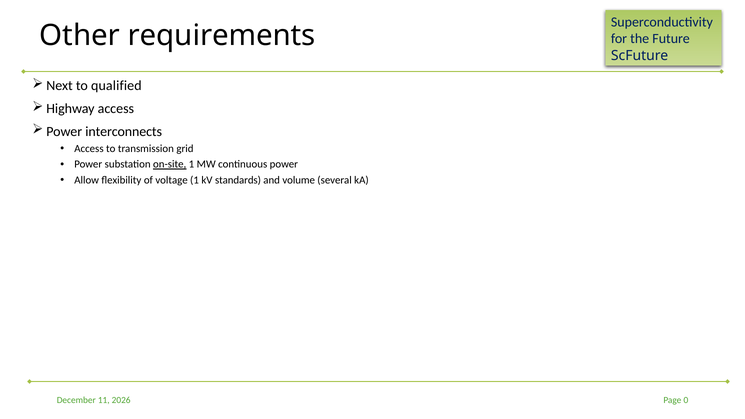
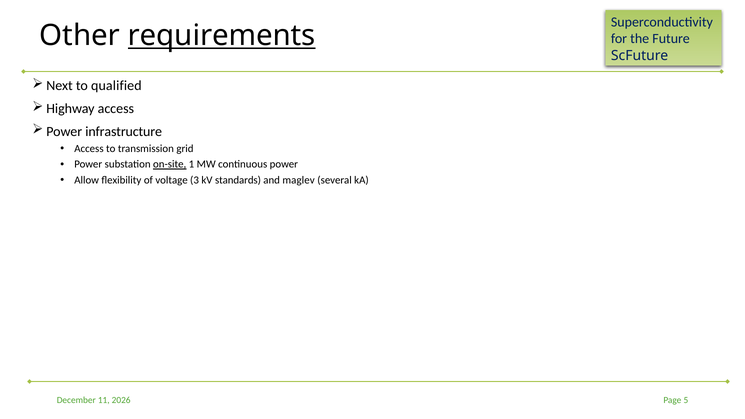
requirements underline: none -> present (222, 36)
interconnects: interconnects -> infrastructure (124, 131)
voltage 1: 1 -> 3 (195, 180)
volume: volume -> maglev (299, 180)
0: 0 -> 5 (686, 400)
